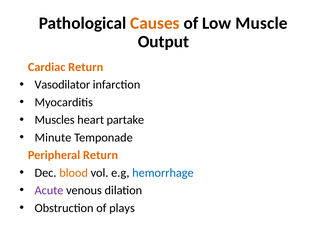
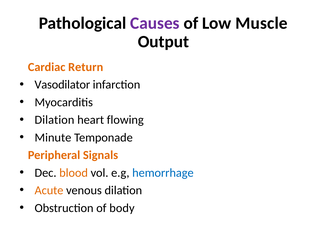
Causes colour: orange -> purple (155, 23)
Muscles: Muscles -> Dilation (54, 120)
partake: partake -> flowing (125, 120)
Peripheral Return: Return -> Signals (101, 155)
Acute colour: purple -> orange (49, 191)
plays: plays -> body (122, 208)
